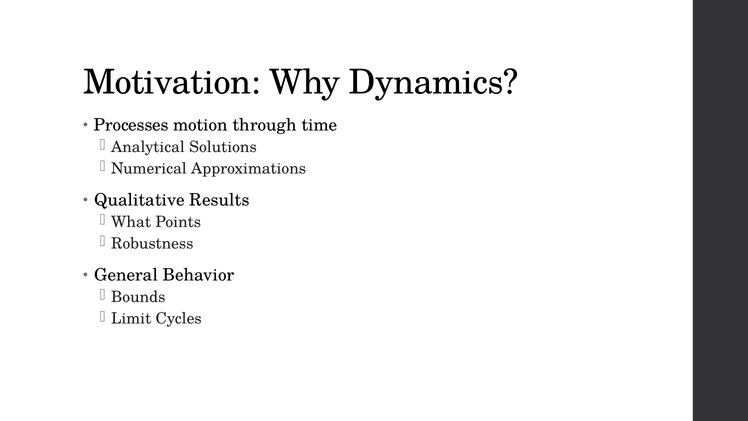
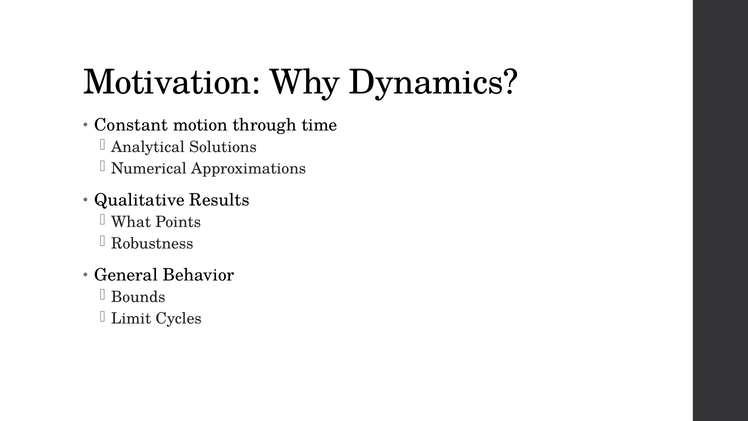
Processes: Processes -> Constant (131, 125)
